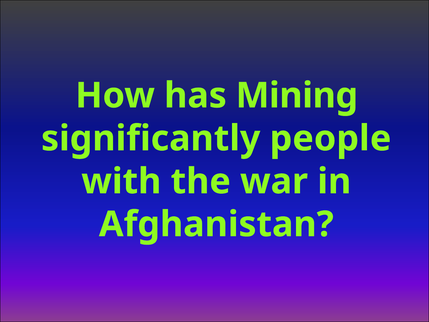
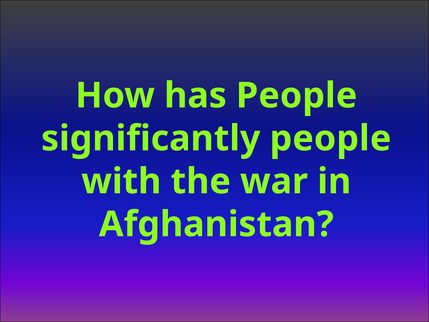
has Mining: Mining -> People (297, 96)
